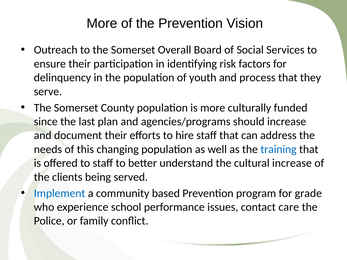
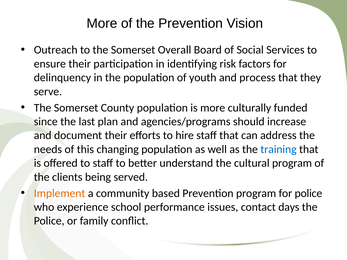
cultural increase: increase -> program (292, 163)
Implement colour: blue -> orange (60, 193)
for grade: grade -> police (308, 193)
care: care -> days (289, 207)
